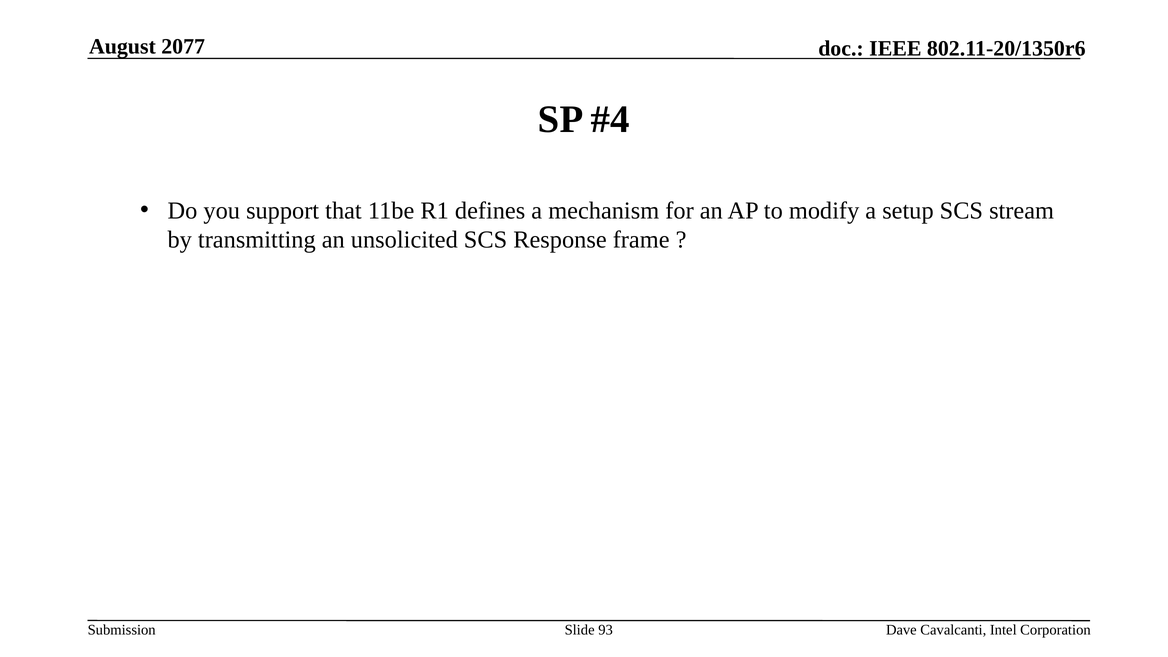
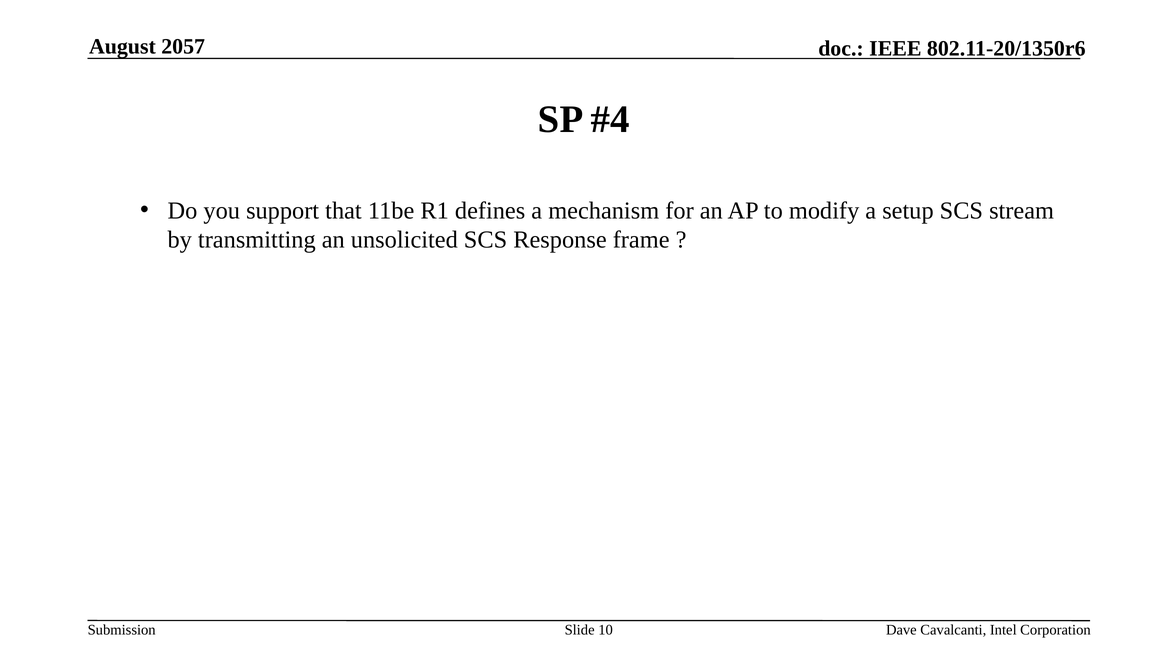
2077: 2077 -> 2057 (183, 46)
93: 93 -> 10 (606, 630)
